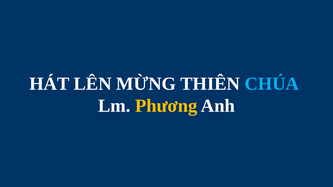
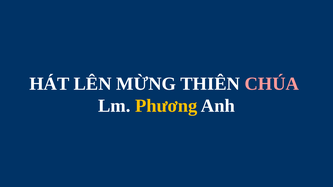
CHÚA colour: light blue -> pink (272, 84)
